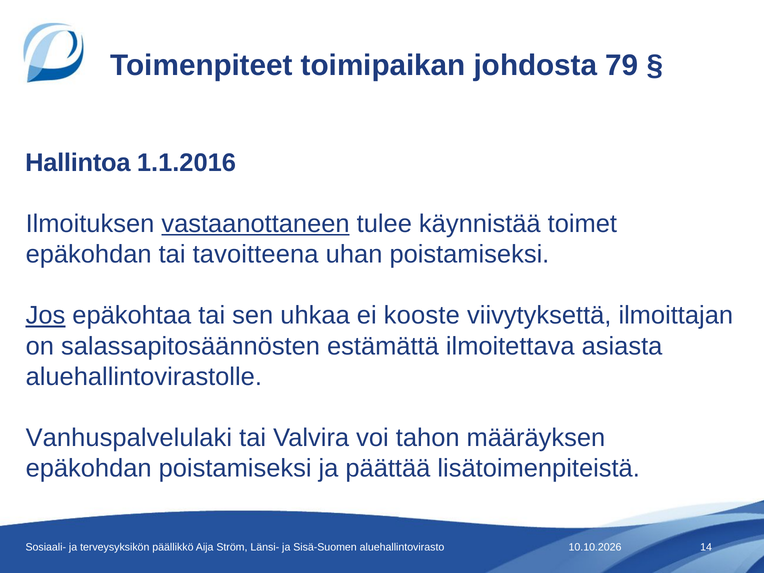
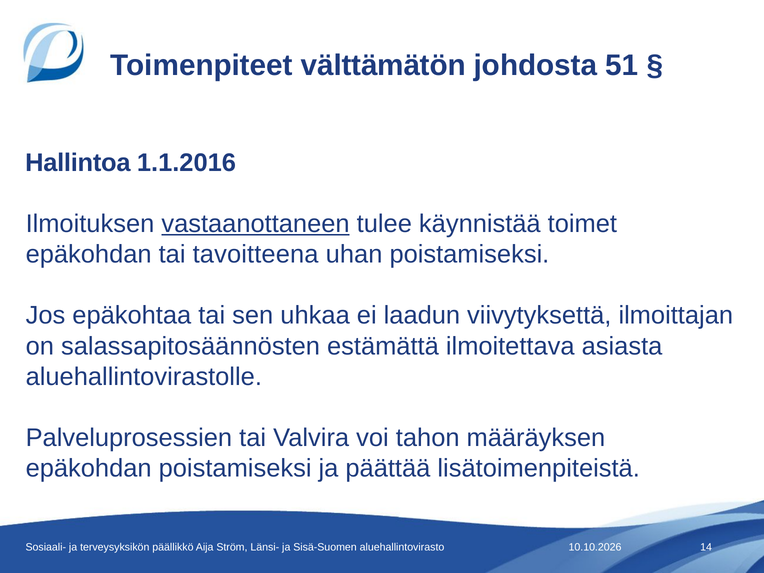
toimipaikan: toimipaikan -> välttämätön (383, 66)
79: 79 -> 51 (622, 66)
Jos underline: present -> none (45, 316)
kooste: kooste -> laadun (422, 316)
Vanhuspalvelulaki: Vanhuspalvelulaki -> Palveluprosessien (129, 438)
